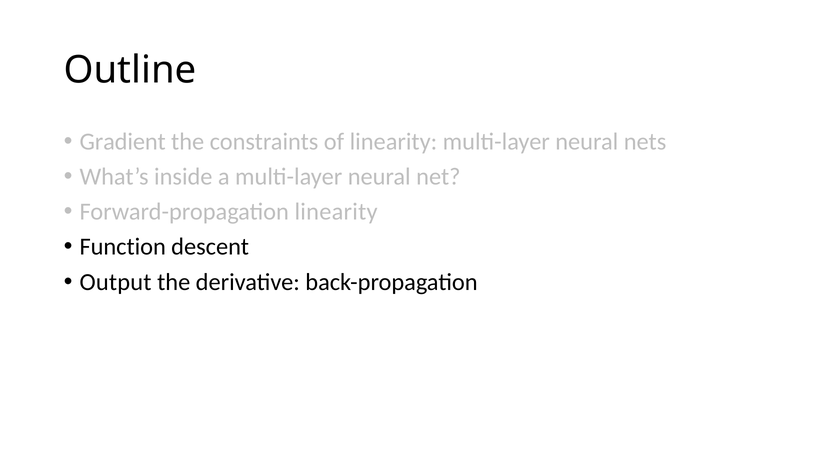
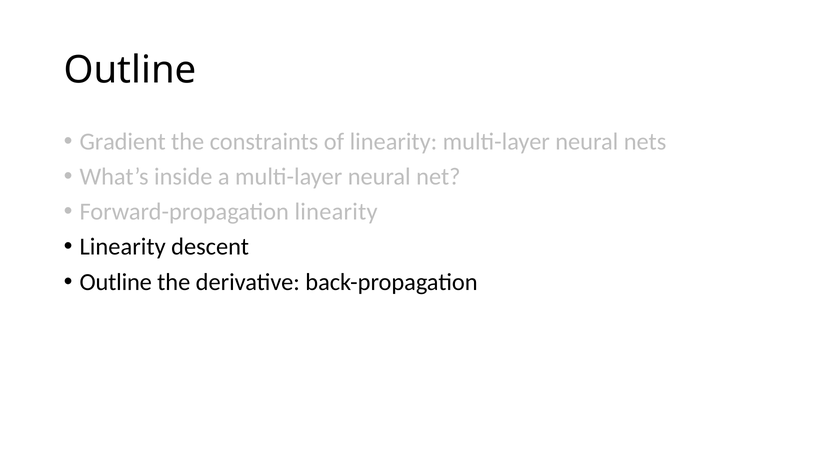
Function: Function -> Linearity (123, 247)
Output: Output -> Outline (116, 282)
